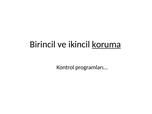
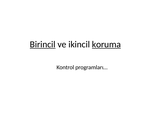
Birincil underline: none -> present (43, 44)
